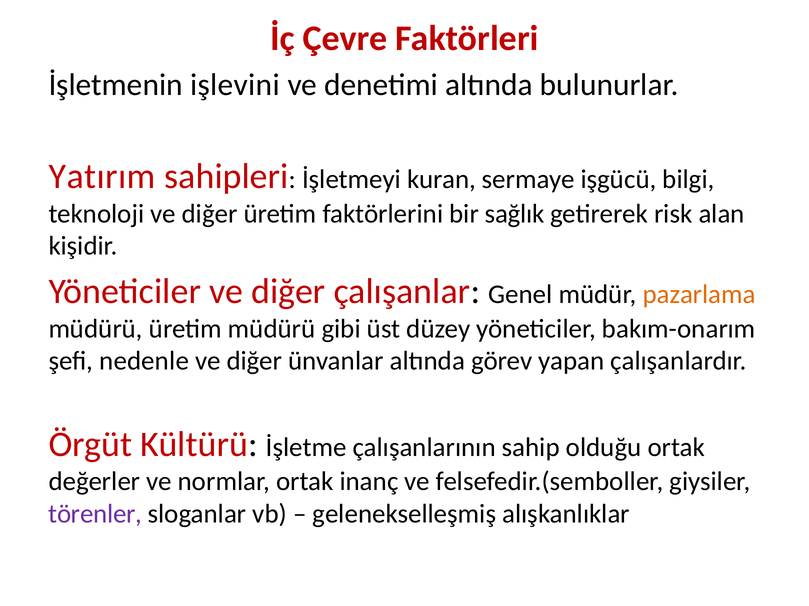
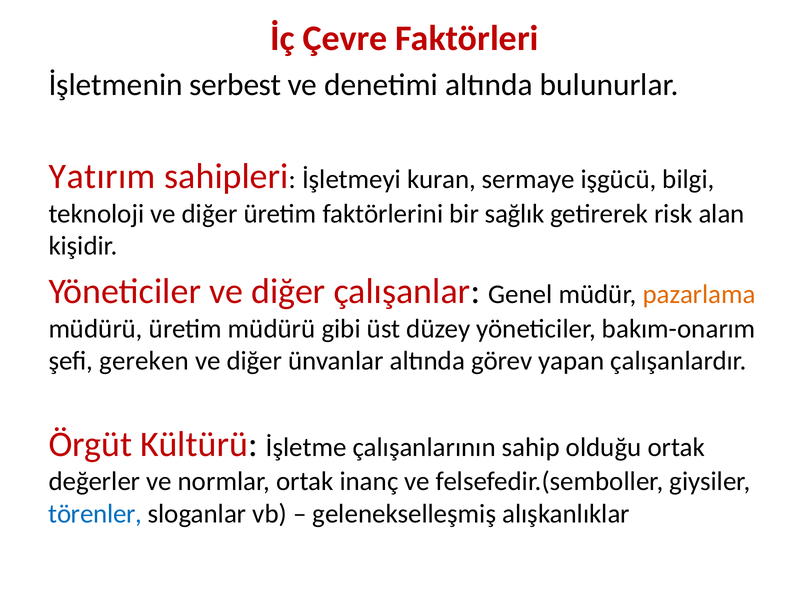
işlevini: işlevini -> serbest (235, 85)
nedenle: nedenle -> gereken (144, 361)
törenler colour: purple -> blue (95, 514)
